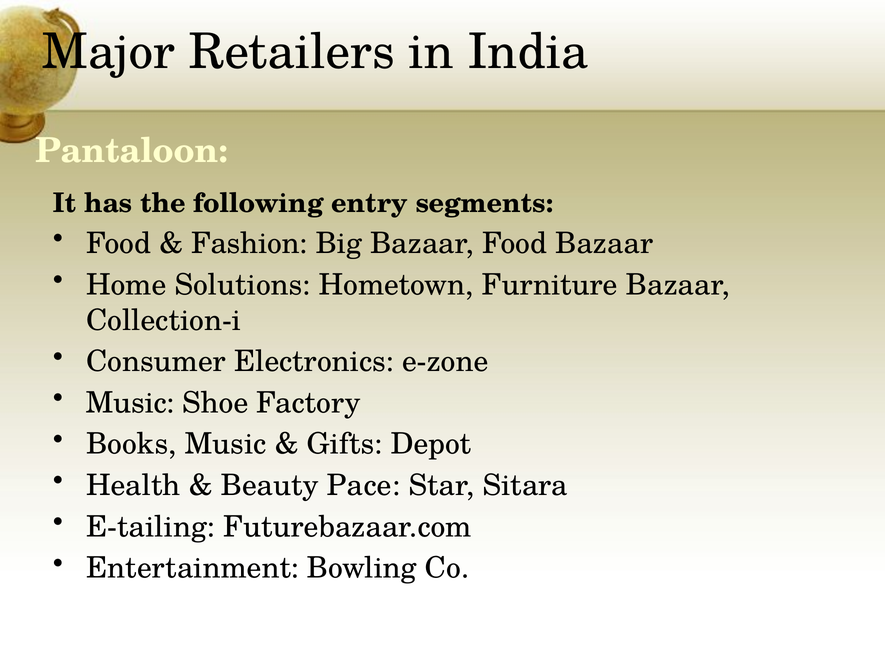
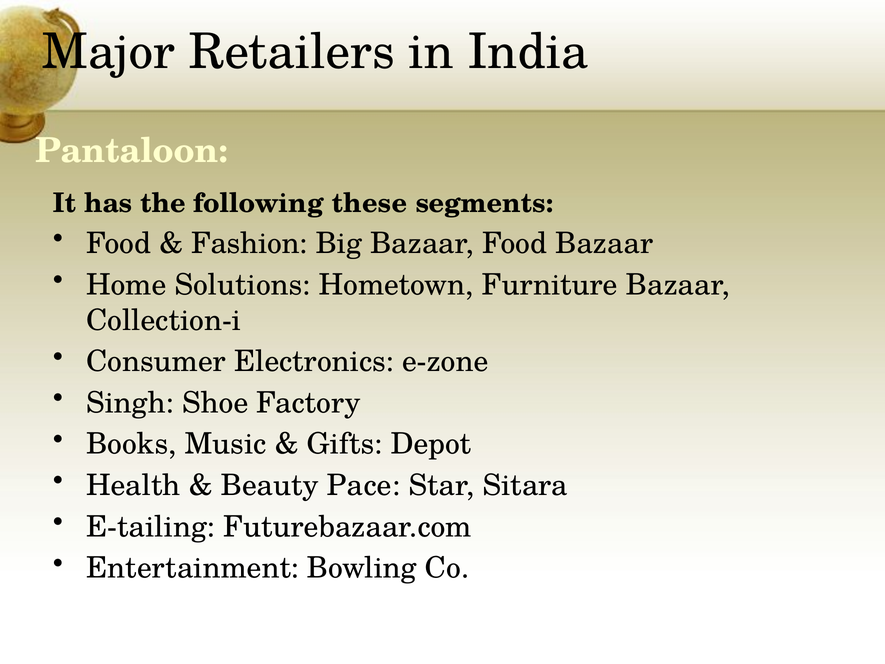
entry: entry -> these (369, 203)
Music: Music -> Singh (130, 403)
